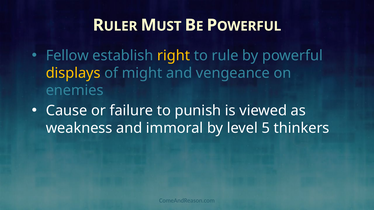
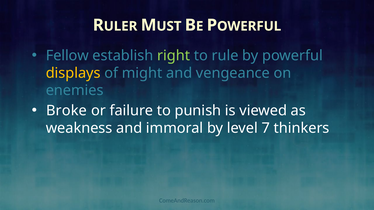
right colour: yellow -> light green (174, 56)
Cause: Cause -> Broke (66, 111)
5: 5 -> 7 (266, 128)
